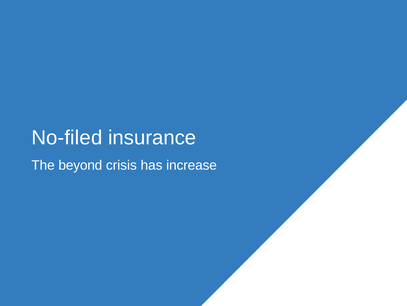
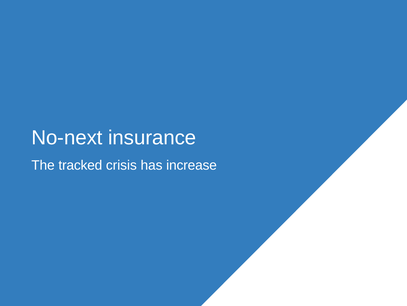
No-filed: No-filed -> No-next (67, 138)
beyond: beyond -> tracked (80, 165)
